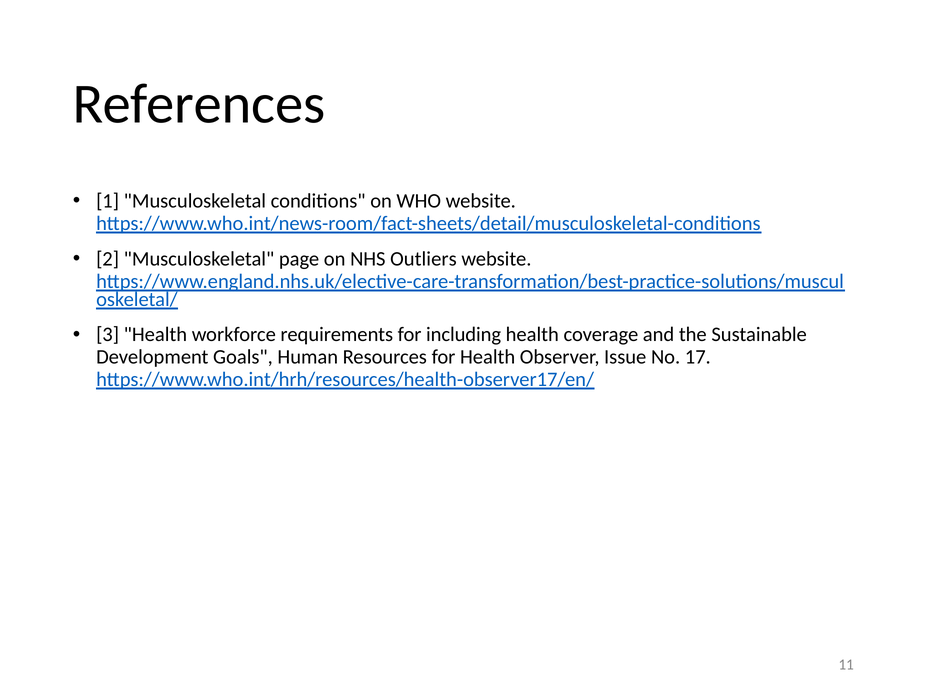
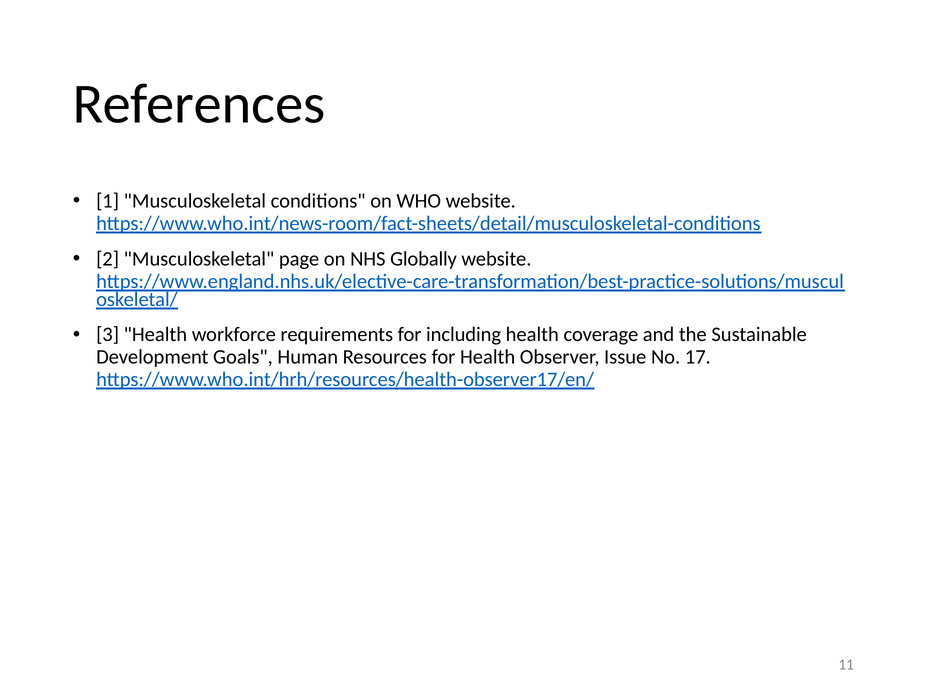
Outliers: Outliers -> Globally (424, 258)
